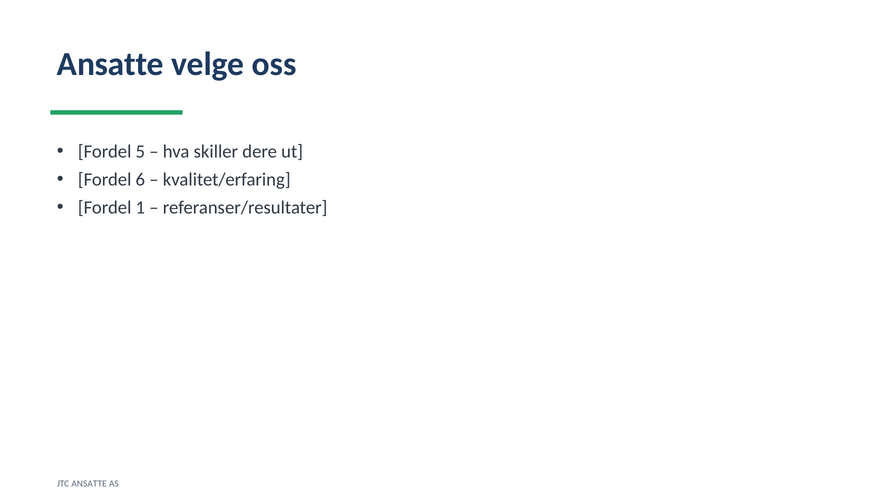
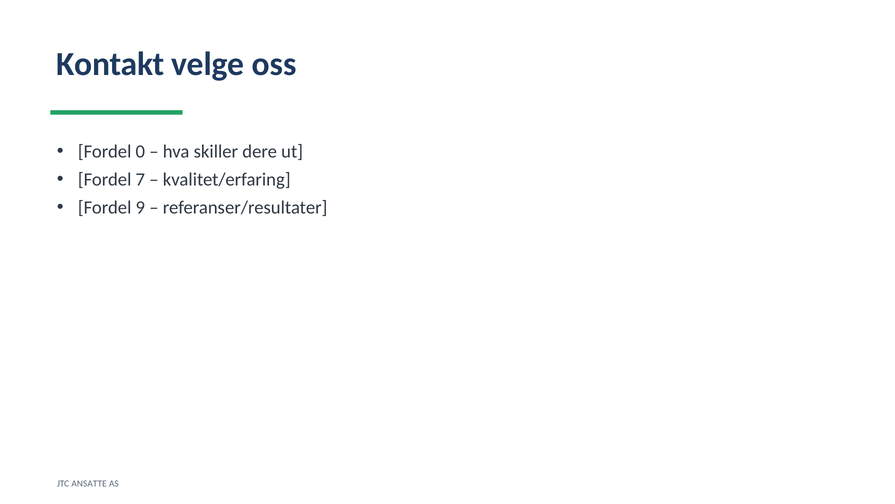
Ansatte: Ansatte -> Kontakt (110, 64)
5: 5 -> 0 (140, 152)
6: 6 -> 7 (140, 180)
1: 1 -> 9 (140, 208)
